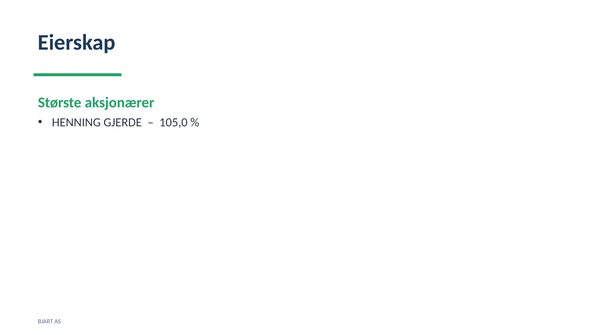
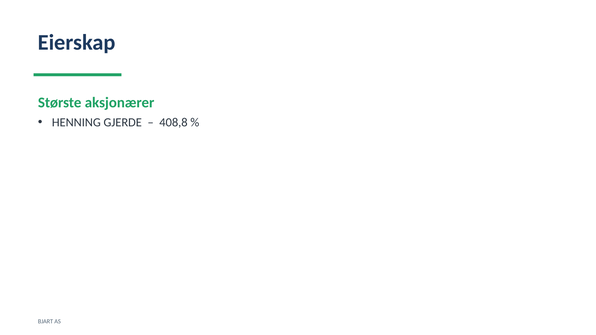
105,0: 105,0 -> 408,8 (173, 123)
